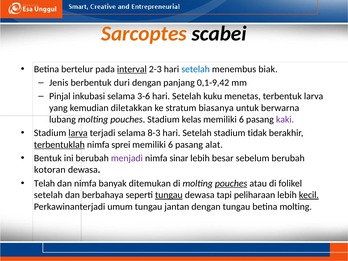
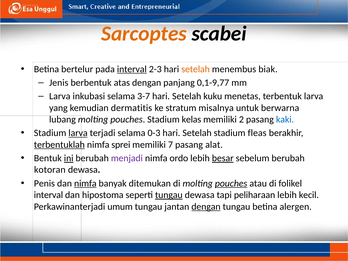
setelah colour: blue -> orange (196, 69)
duri: duri -> atas (122, 83)
0,1-9,42: 0,1-9,42 -> 0,1-9,77 (213, 83)
Pinjal: Pinjal -> Larva (60, 96)
3-6: 3-6 -> 3-7 (144, 96)
diletakkan: diletakkan -> dermatitis (131, 108)
biasanya: biasanya -> misalnya (216, 108)
6: 6 -> 2 (241, 119)
kaki colour: purple -> blue (285, 119)
8-3: 8-3 -> 0-3 (154, 133)
tidak: tidak -> fleas (257, 133)
6: 6 -> 7 (170, 145)
ini underline: none -> present (69, 158)
sinar: sinar -> ordo (179, 158)
besar underline: none -> present (223, 158)
Telah: Telah -> Penis (44, 183)
nimfa underline: none -> present (85, 183)
setelah: setelah -> interval (48, 195)
berbahaya: berbahaya -> hipostoma (103, 195)
kecil underline: present -> none (309, 195)
dengan underline: none -> present (206, 207)
betina molting: molting -> alergen (296, 207)
